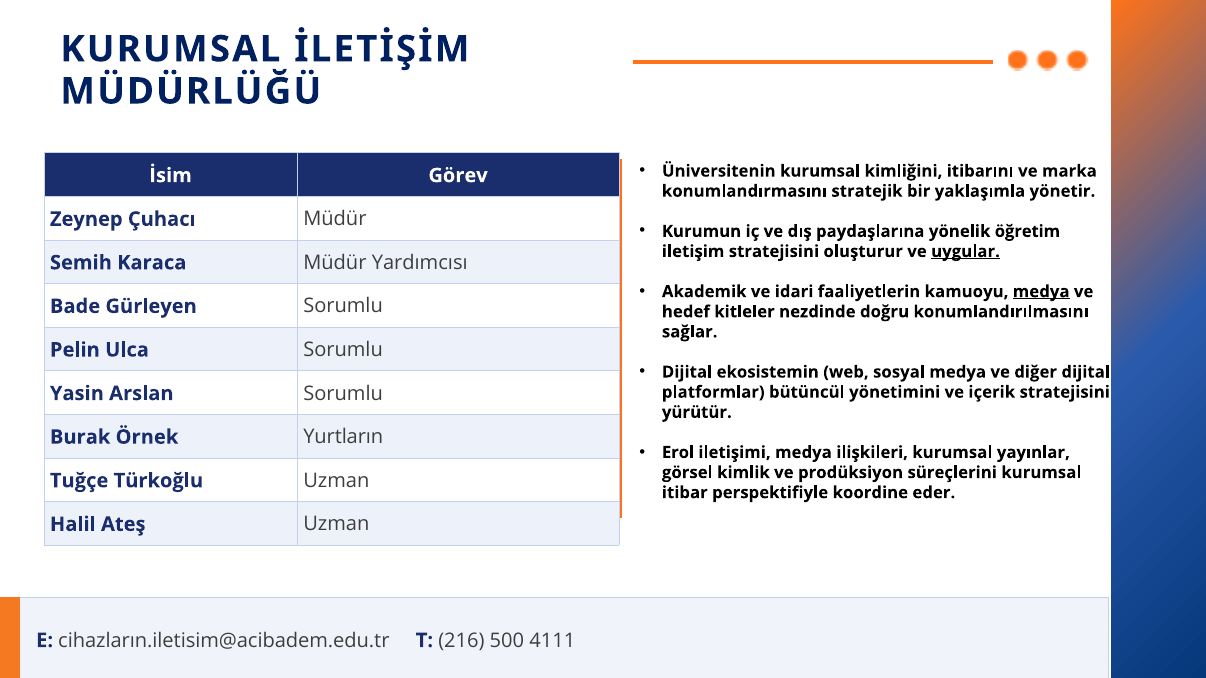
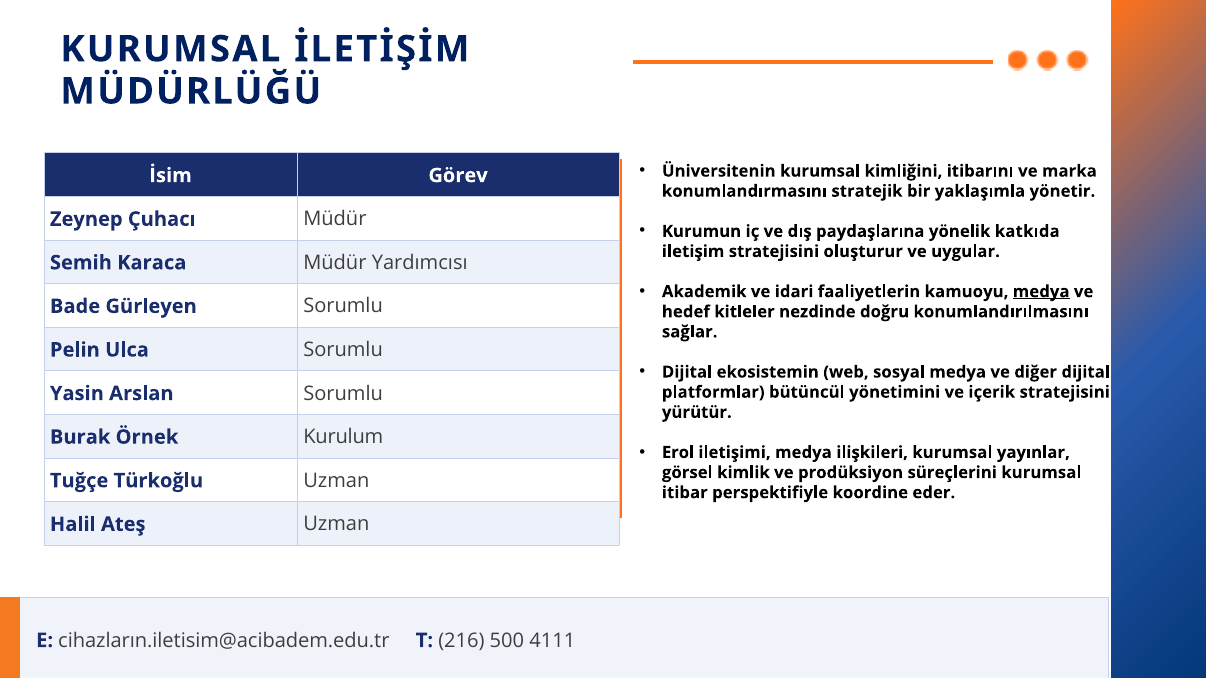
öğretim: öğretim -> katkıda (1027, 231)
uygular underline: present -> none (965, 252)
Yurtların: Yurtların -> Kurulum (343, 437)
